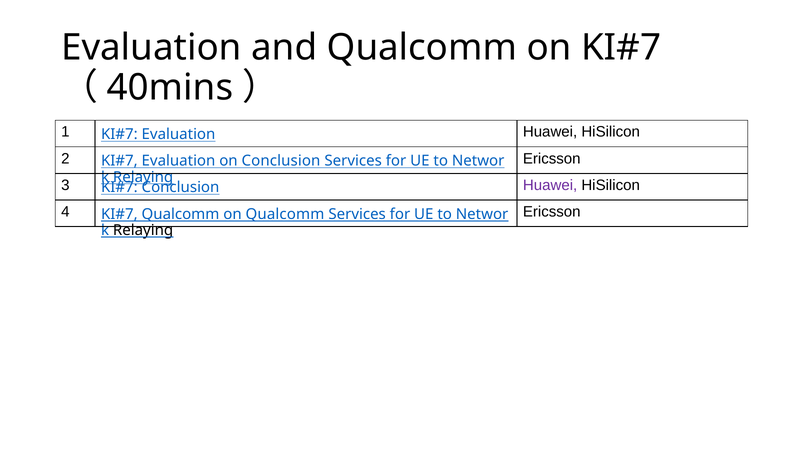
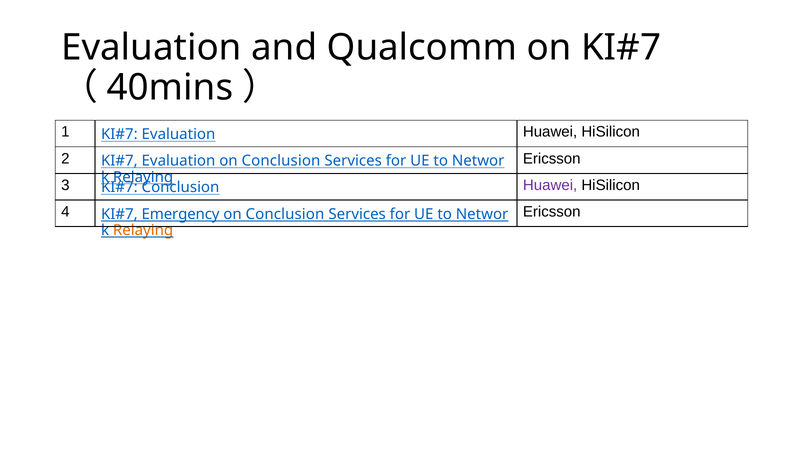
Qualcomm: Qualcomm -> Emergency (181, 214)
Qualcomm: Qualcomm -> Conclusion (285, 214)
Relaying colour: black -> orange (143, 230)
